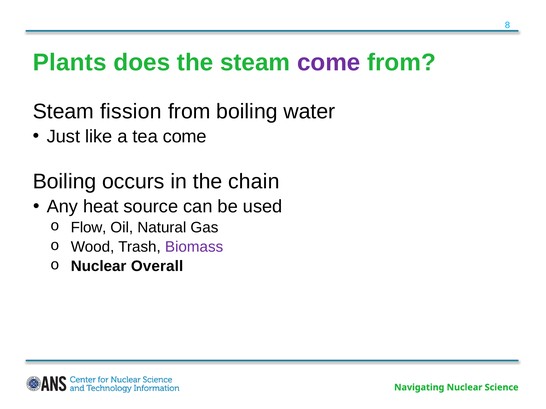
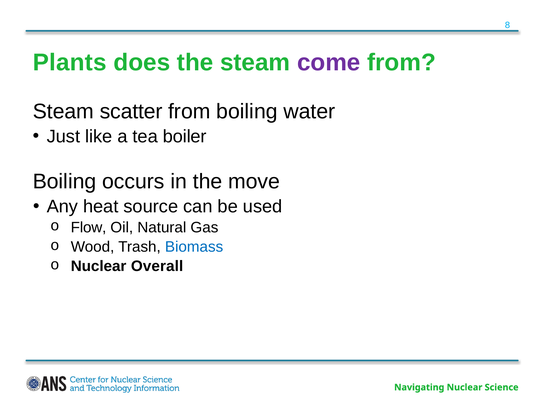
fission: fission -> scatter (131, 112)
tea come: come -> boiler (185, 137)
chain: chain -> move (254, 182)
Biomass colour: purple -> blue (194, 247)
